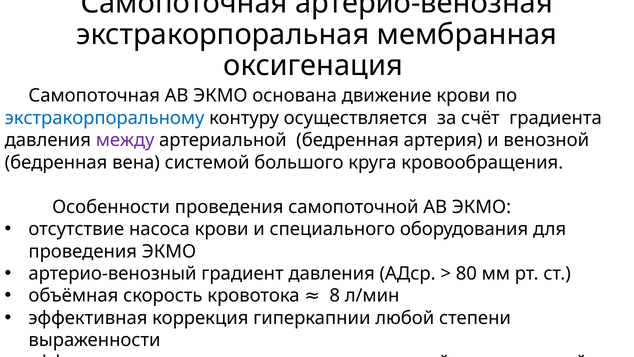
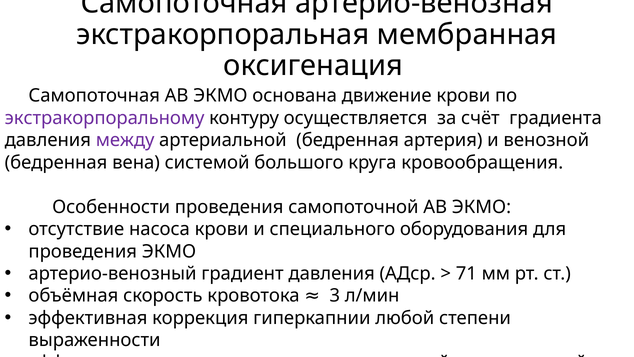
экстракорпоральному colour: blue -> purple (105, 118)
80: 80 -> 71 (466, 273)
8: 8 -> 3 (335, 296)
